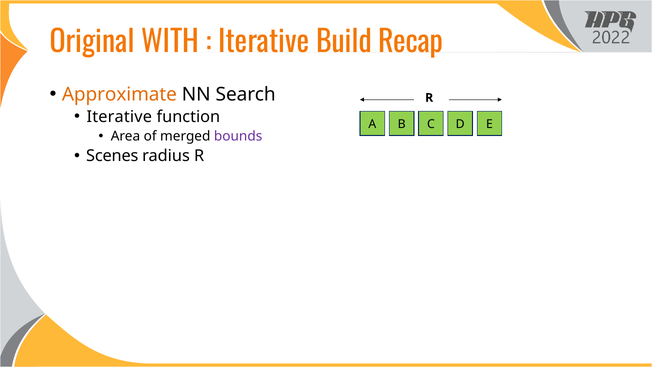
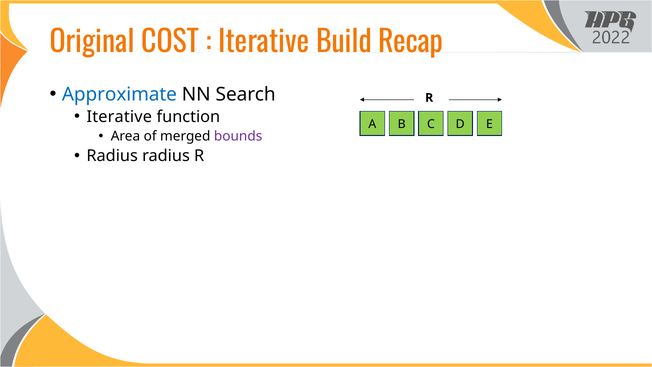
WITH: WITH -> COST (170, 42)
Approximate colour: orange -> blue (119, 94)
Scenes: Scenes -> Radius (112, 156)
